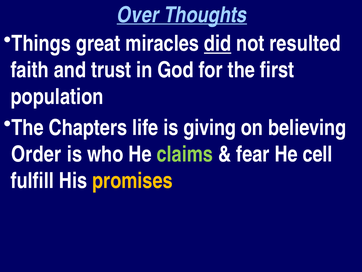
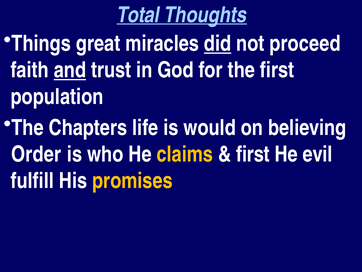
Over: Over -> Total (138, 15)
resulted: resulted -> proceed (305, 43)
and underline: none -> present (70, 70)
giving: giving -> would (210, 127)
claims colour: light green -> yellow (185, 154)
fear: fear -> first (253, 154)
cell: cell -> evil (318, 154)
